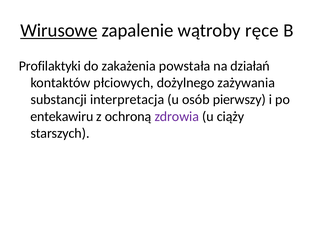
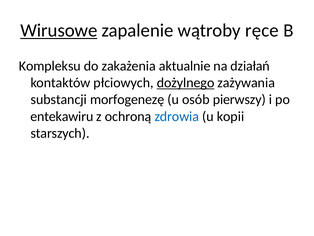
Profilaktyki: Profilaktyki -> Kompleksu (50, 66)
powstała: powstała -> aktualnie (185, 66)
dożylnego underline: none -> present (186, 83)
interpretacja: interpretacja -> morfogenezę (127, 99)
zdrowia colour: purple -> blue (177, 116)
ciąży: ciąży -> kopii (231, 116)
